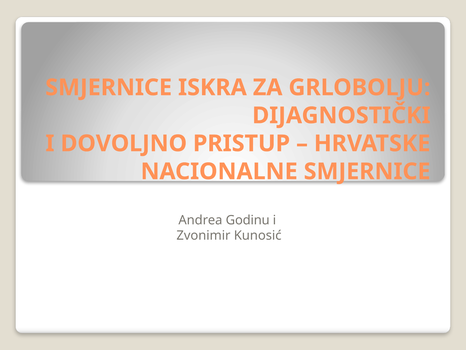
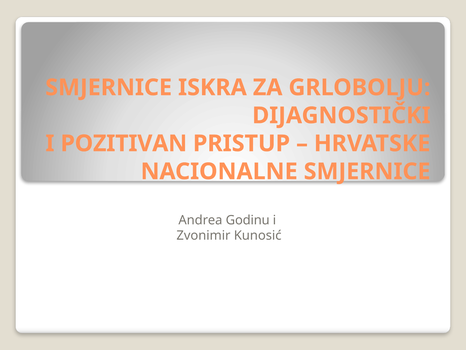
DOVOLJNO: DOVOLJNO -> POZITIVAN (124, 143)
